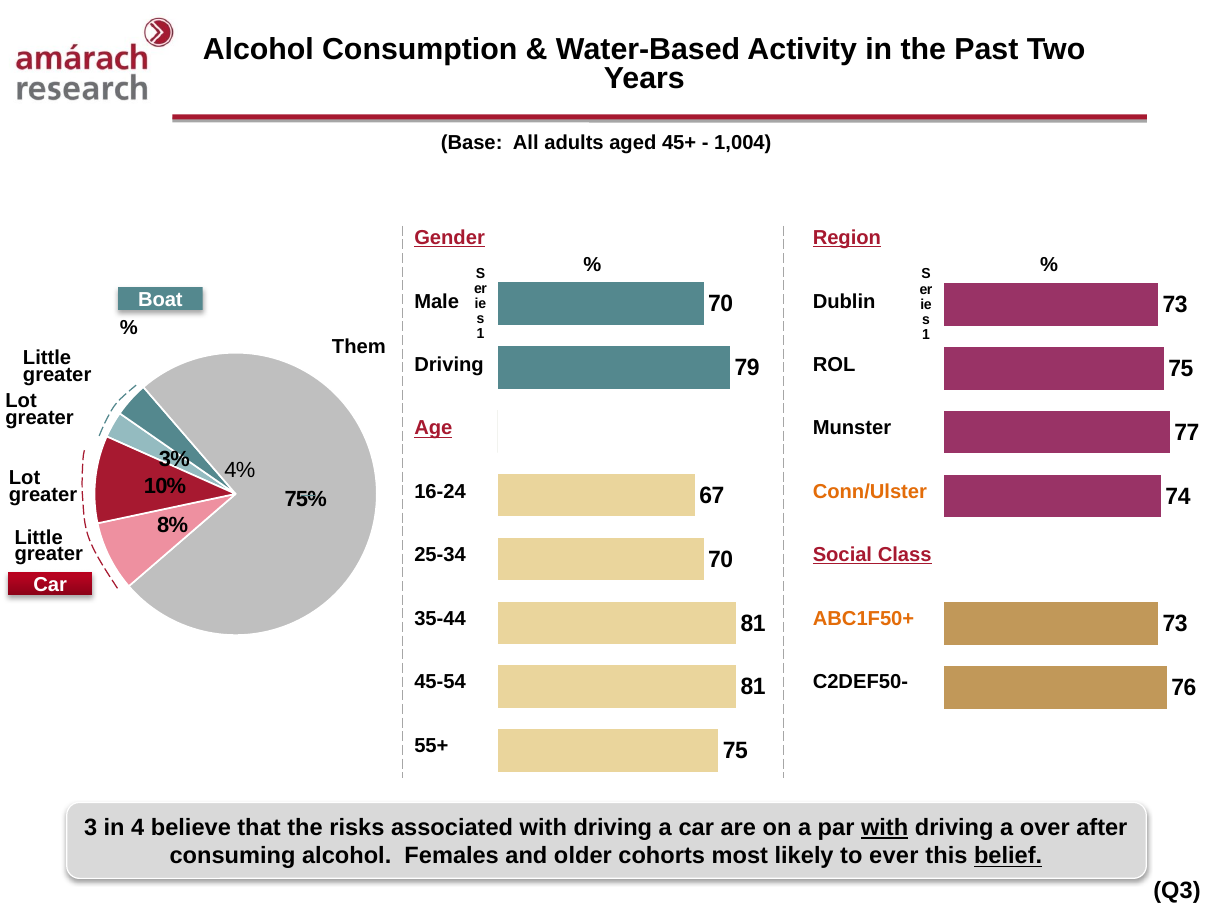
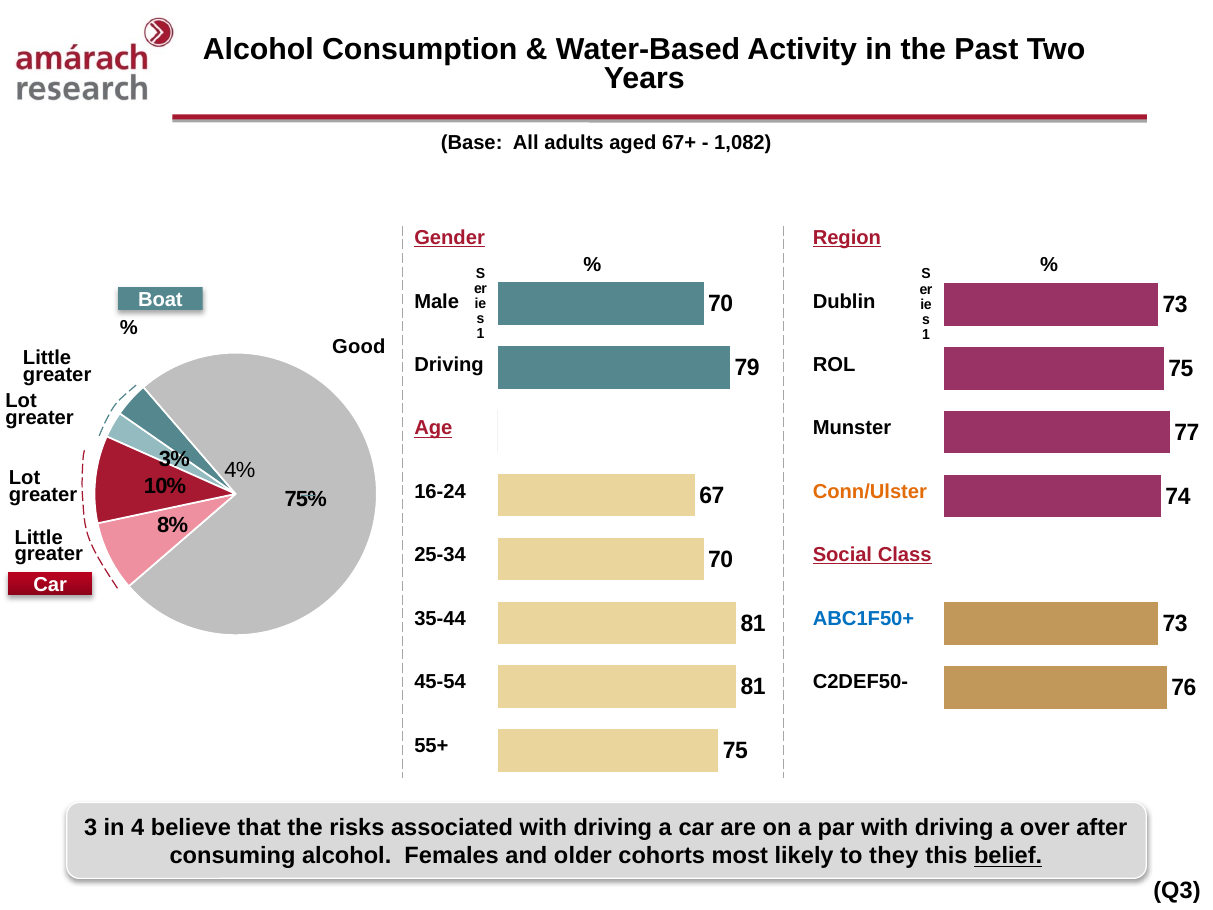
45+: 45+ -> 67+ (679, 142)
1,004: 1,004 -> 1,082 (743, 142)
Them: Them -> Good (359, 346)
ABC1F50+ colour: orange -> blue (864, 618)
with underline: present -> none (885, 828)
ever: ever -> they (894, 856)
